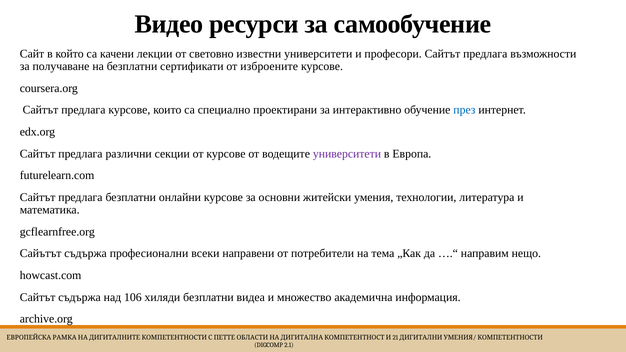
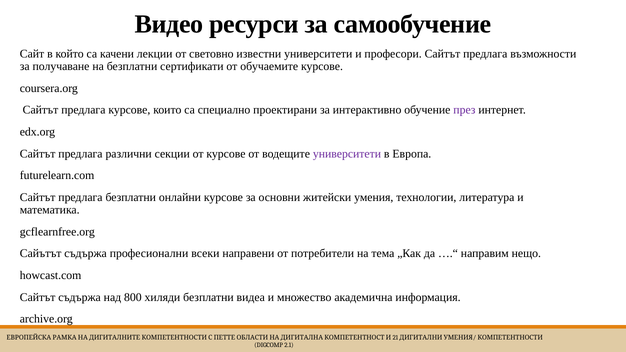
изброените: изброените -> обучаемите (269, 67)
през colour: blue -> purple (464, 110)
106: 106 -> 800 (133, 297)
